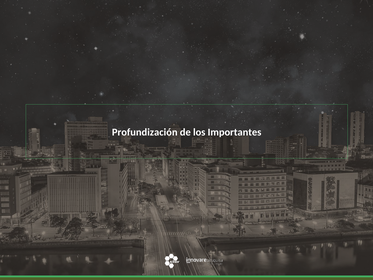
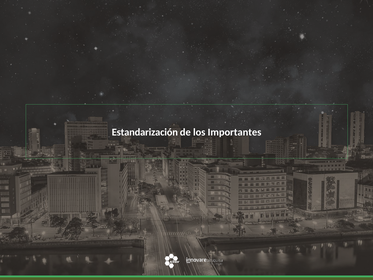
Profundización: Profundización -> Estandarización (145, 132)
